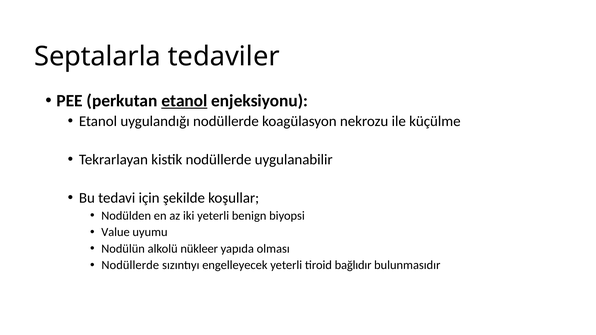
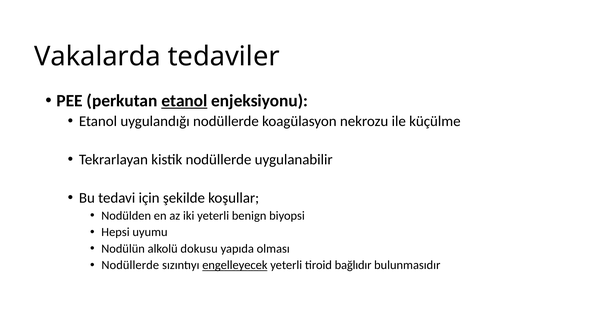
Septalarla: Septalarla -> Vakalarda (98, 57)
Value: Value -> Hepsi (115, 232)
nükleer: nükleer -> dokusu (199, 249)
engelleyecek underline: none -> present (235, 265)
